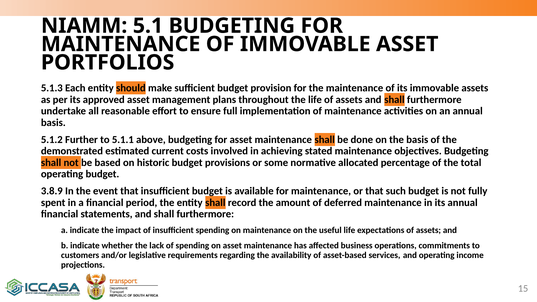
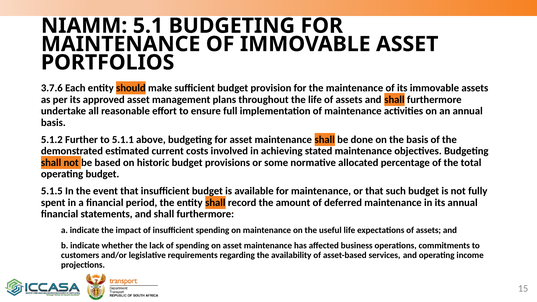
5.1.3: 5.1.3 -> 3.7.6 (52, 88)
3.8.9: 3.8.9 -> 5.1.5 (52, 191)
